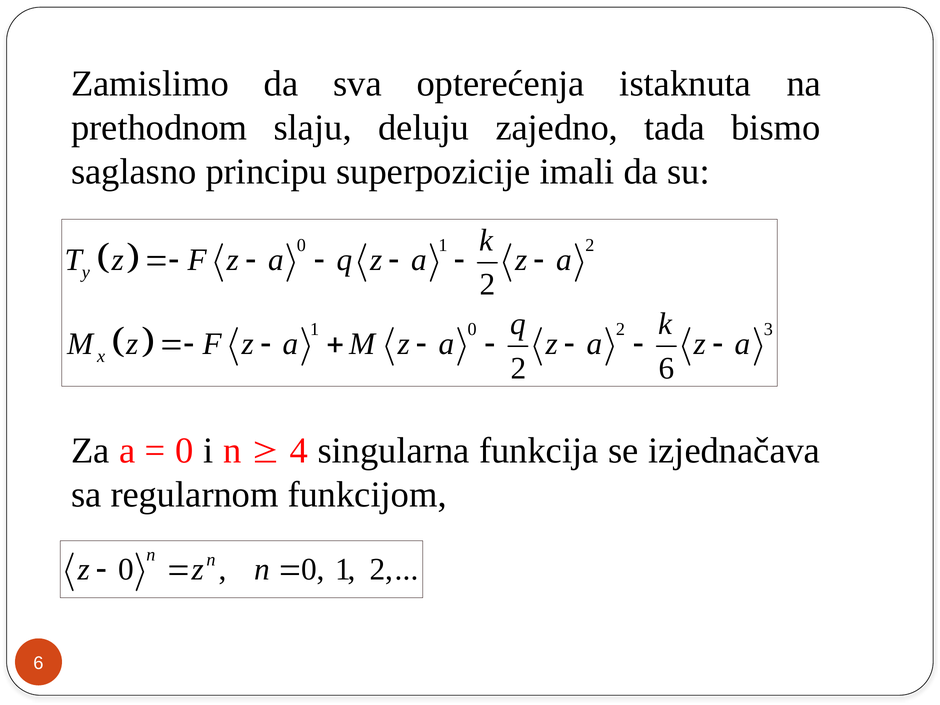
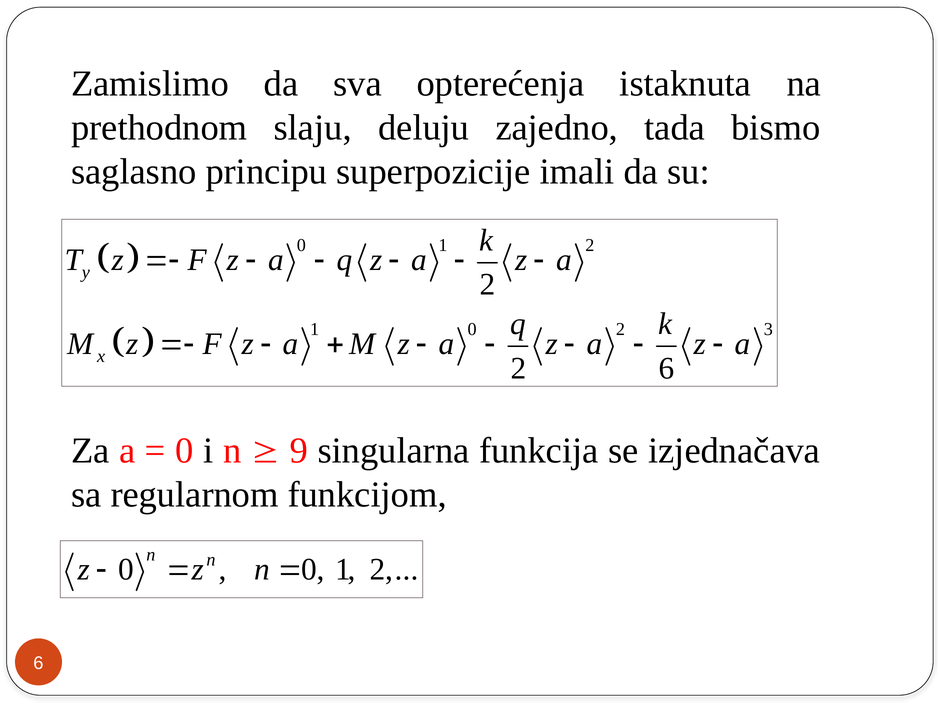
4: 4 -> 9 (299, 451)
